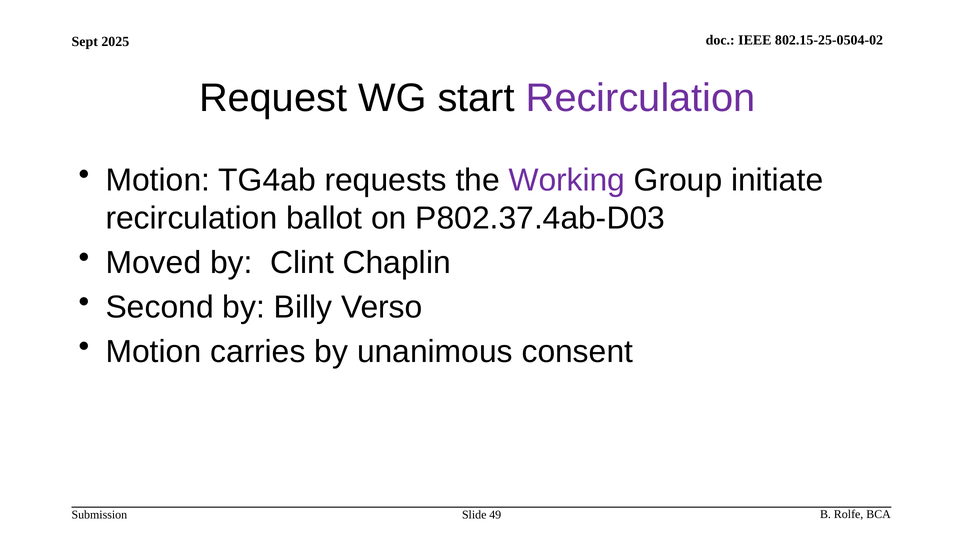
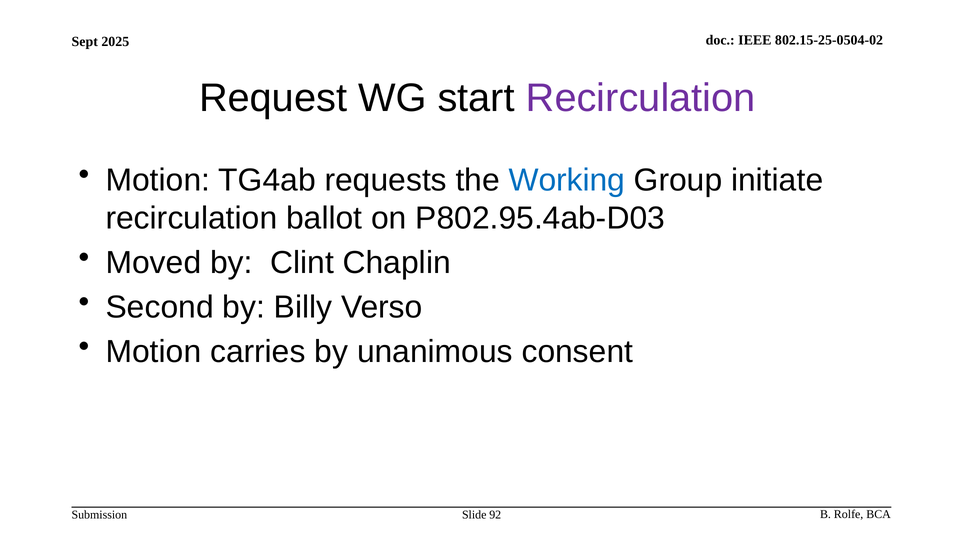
Working colour: purple -> blue (567, 180)
P802.37.4ab-D03: P802.37.4ab-D03 -> P802.95.4ab-D03 (540, 218)
49: 49 -> 92 (495, 515)
